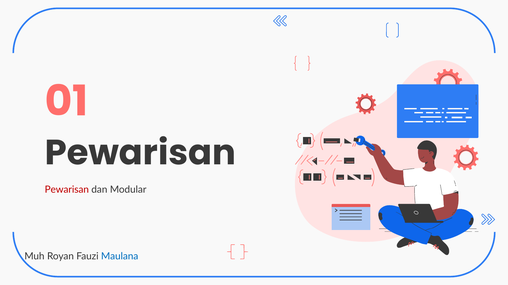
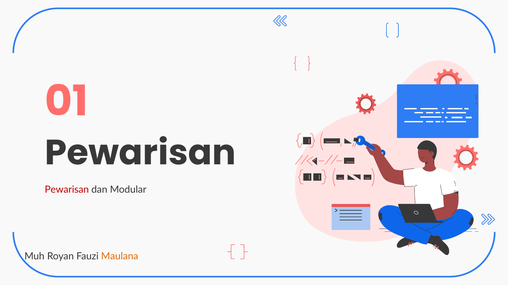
Maulana colour: blue -> orange (120, 257)
